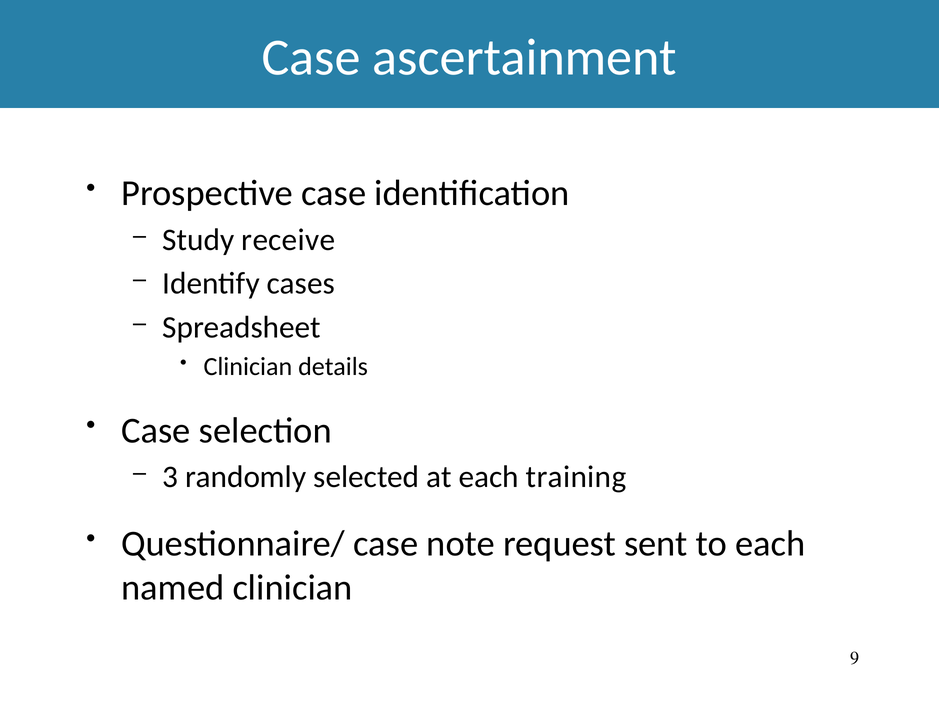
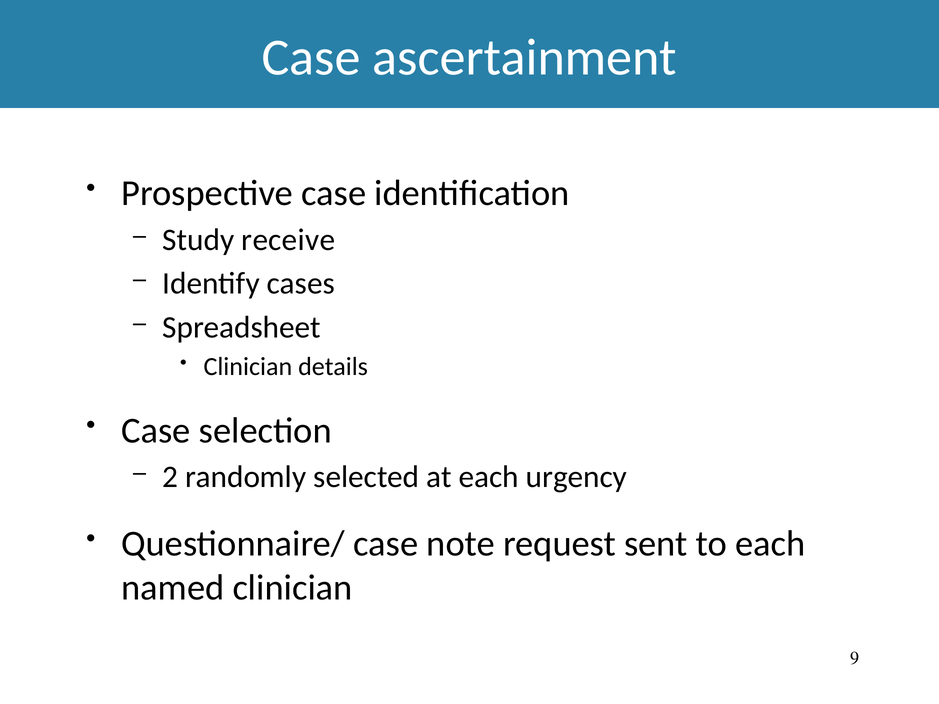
3: 3 -> 2 (170, 477)
training: training -> urgency (576, 477)
